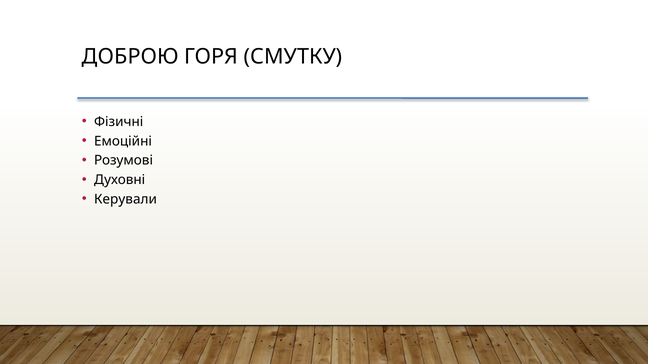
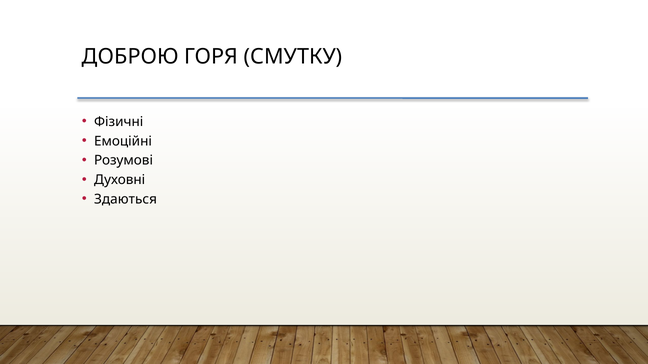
Керували: Керували -> Здаються (126, 200)
